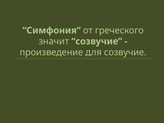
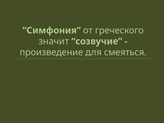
для созвучие: созвучие -> смеяться (125, 52)
